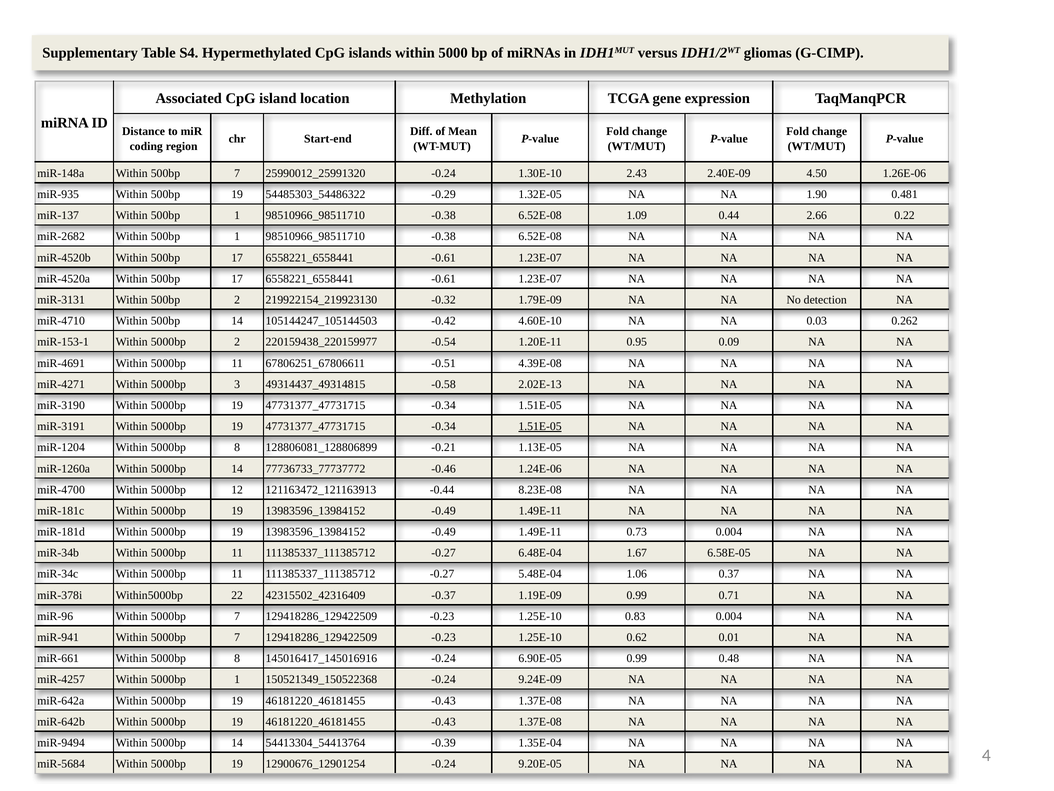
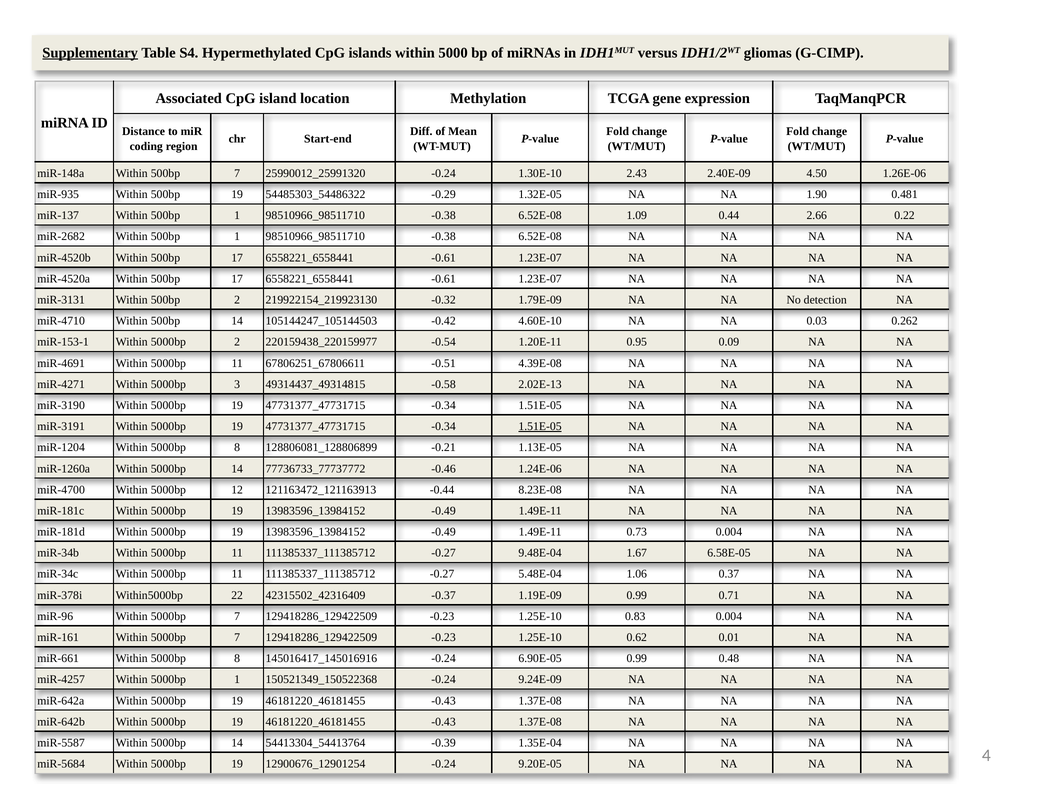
Supplementary underline: none -> present (90, 53)
6.48E-04: 6.48E-04 -> 9.48E-04 (540, 553)
miR-941: miR-941 -> miR-161 (58, 637)
miR-9494: miR-9494 -> miR-5587 (61, 742)
